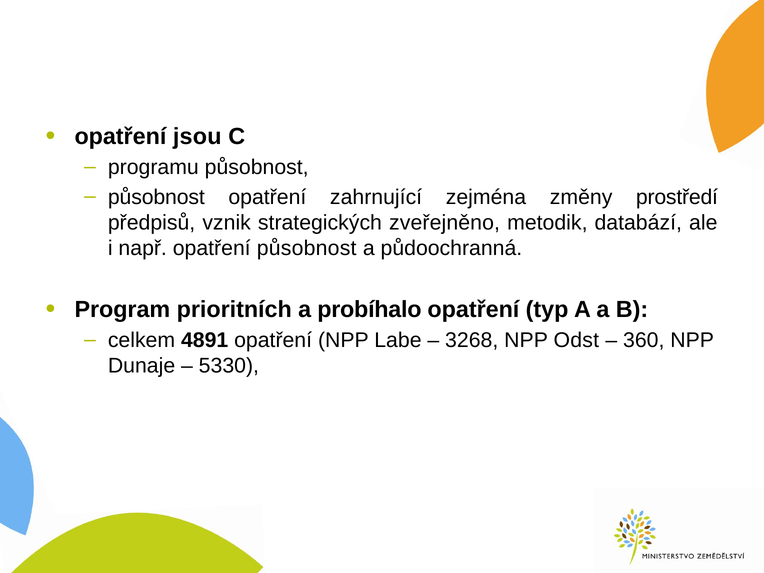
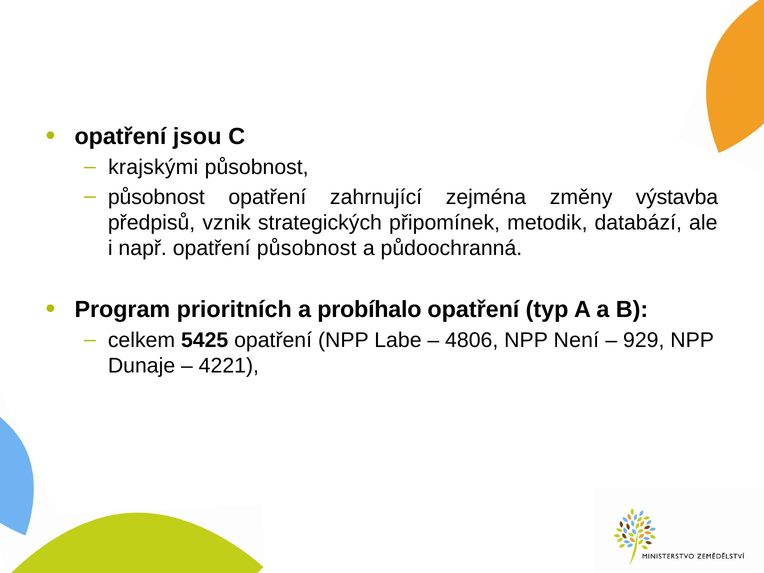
programu: programu -> krajskými (153, 167)
prostředí: prostředí -> výstavba (677, 197)
zveřejněno: zveřejněno -> připomínek (445, 223)
4891: 4891 -> 5425 (205, 340)
3268: 3268 -> 4806 (472, 340)
Odst: Odst -> Není (576, 340)
360: 360 -> 929 (644, 340)
5330: 5330 -> 4221 (229, 366)
